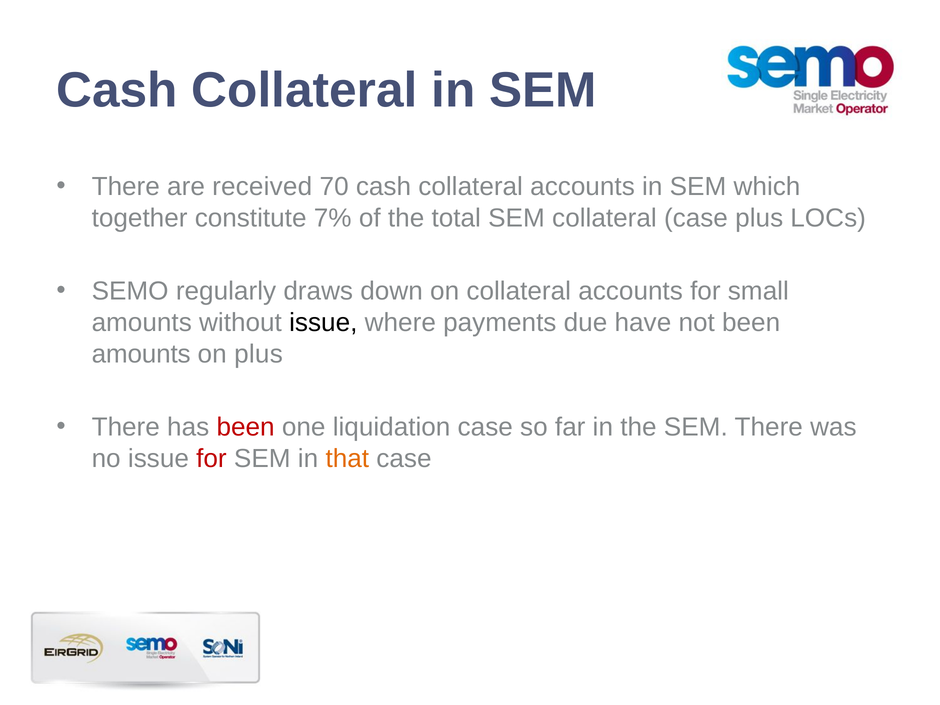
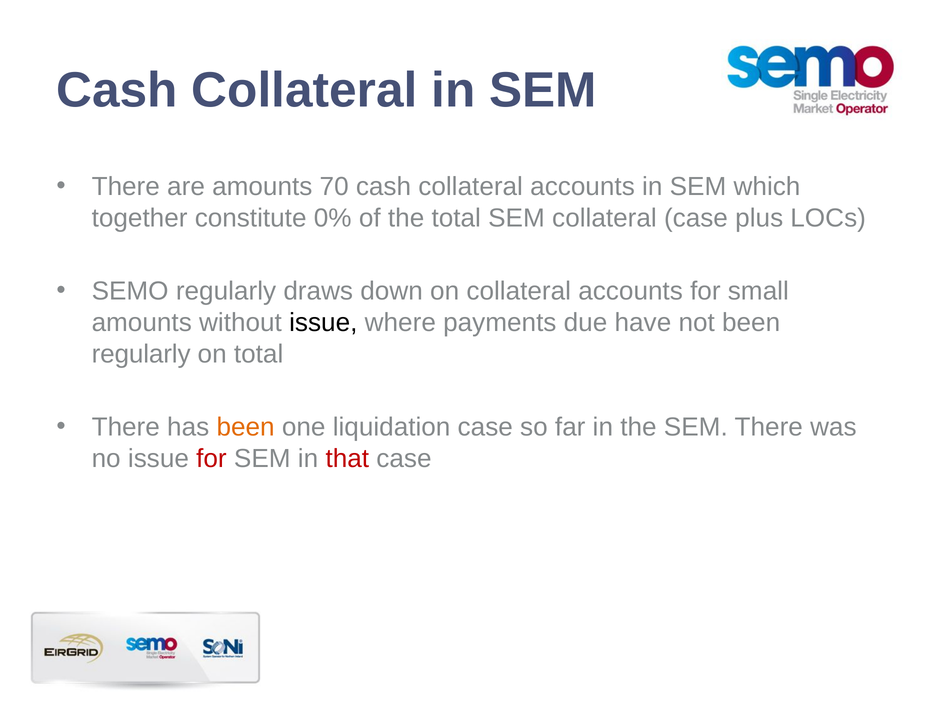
are received: received -> amounts (262, 187)
7%: 7% -> 0% (333, 218)
amounts: amounts -> regularly (141, 354)
on plus: plus -> total (259, 354)
been colour: red -> orange (246, 427)
that colour: orange -> red (347, 458)
